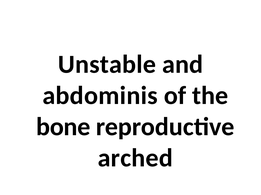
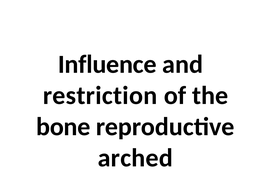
Unstable: Unstable -> Influence (107, 64)
abdominis: abdominis -> restriction (100, 96)
